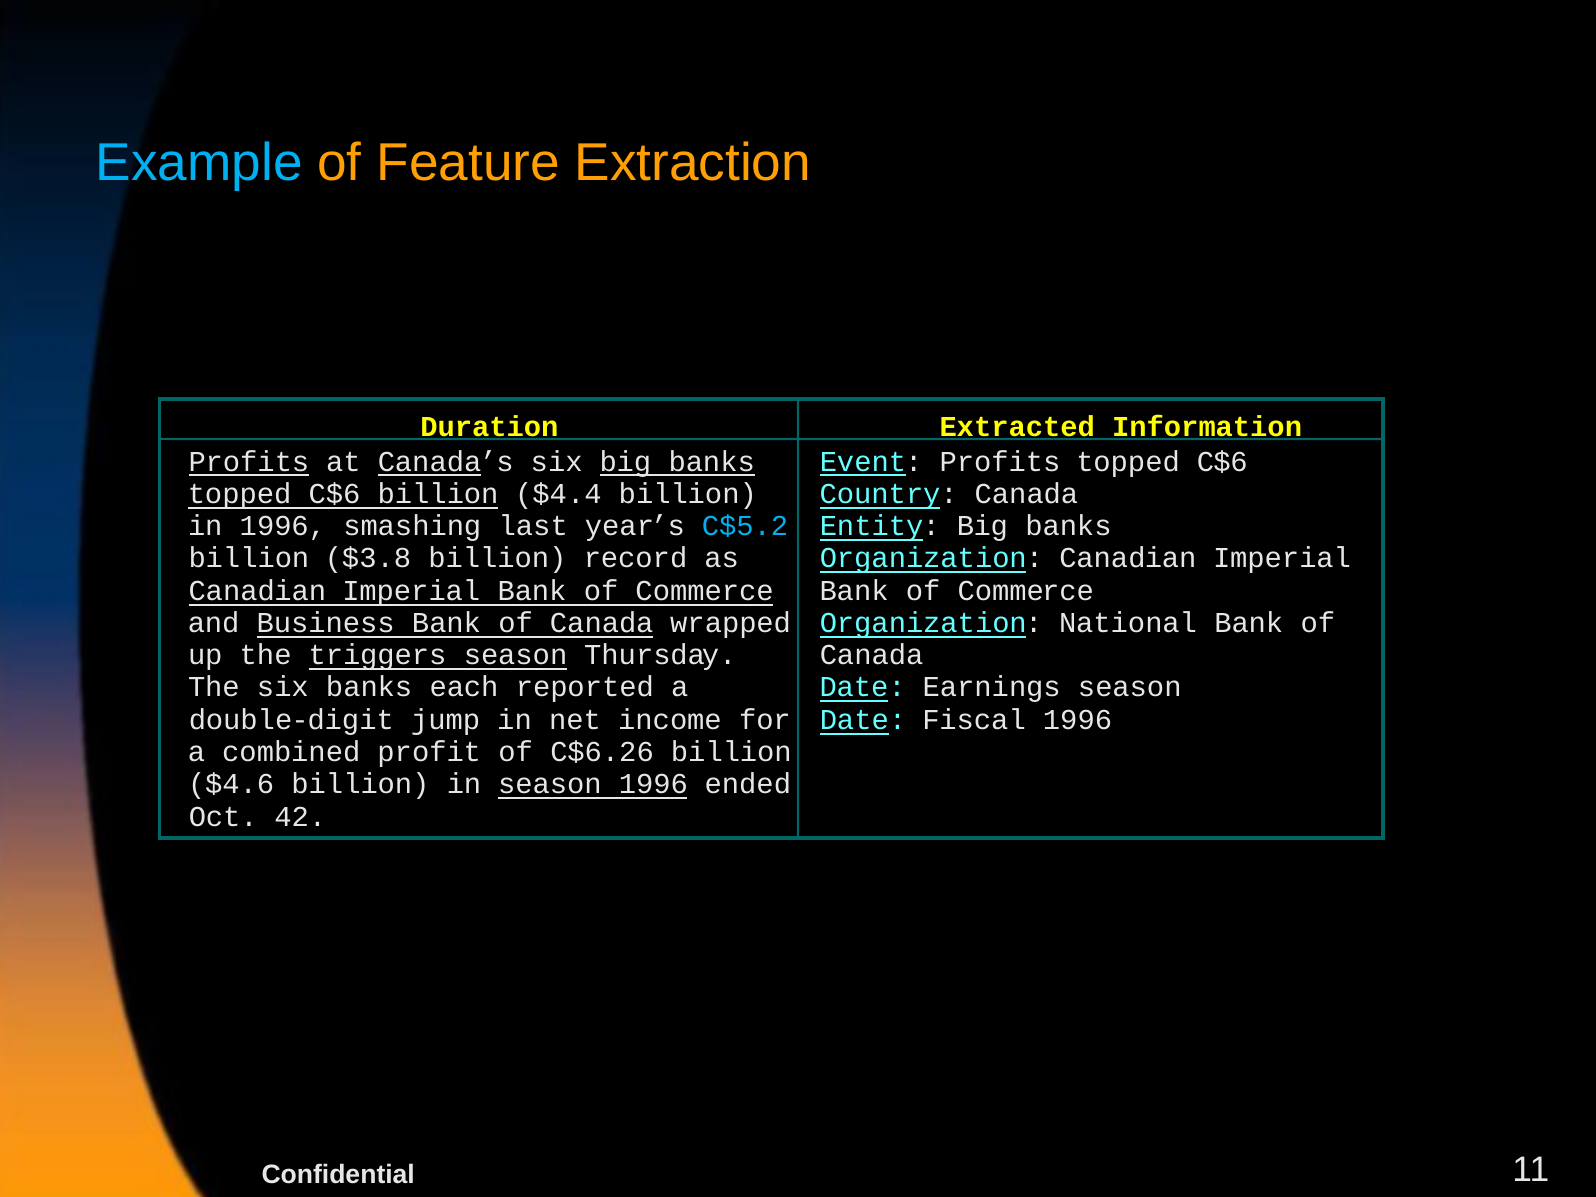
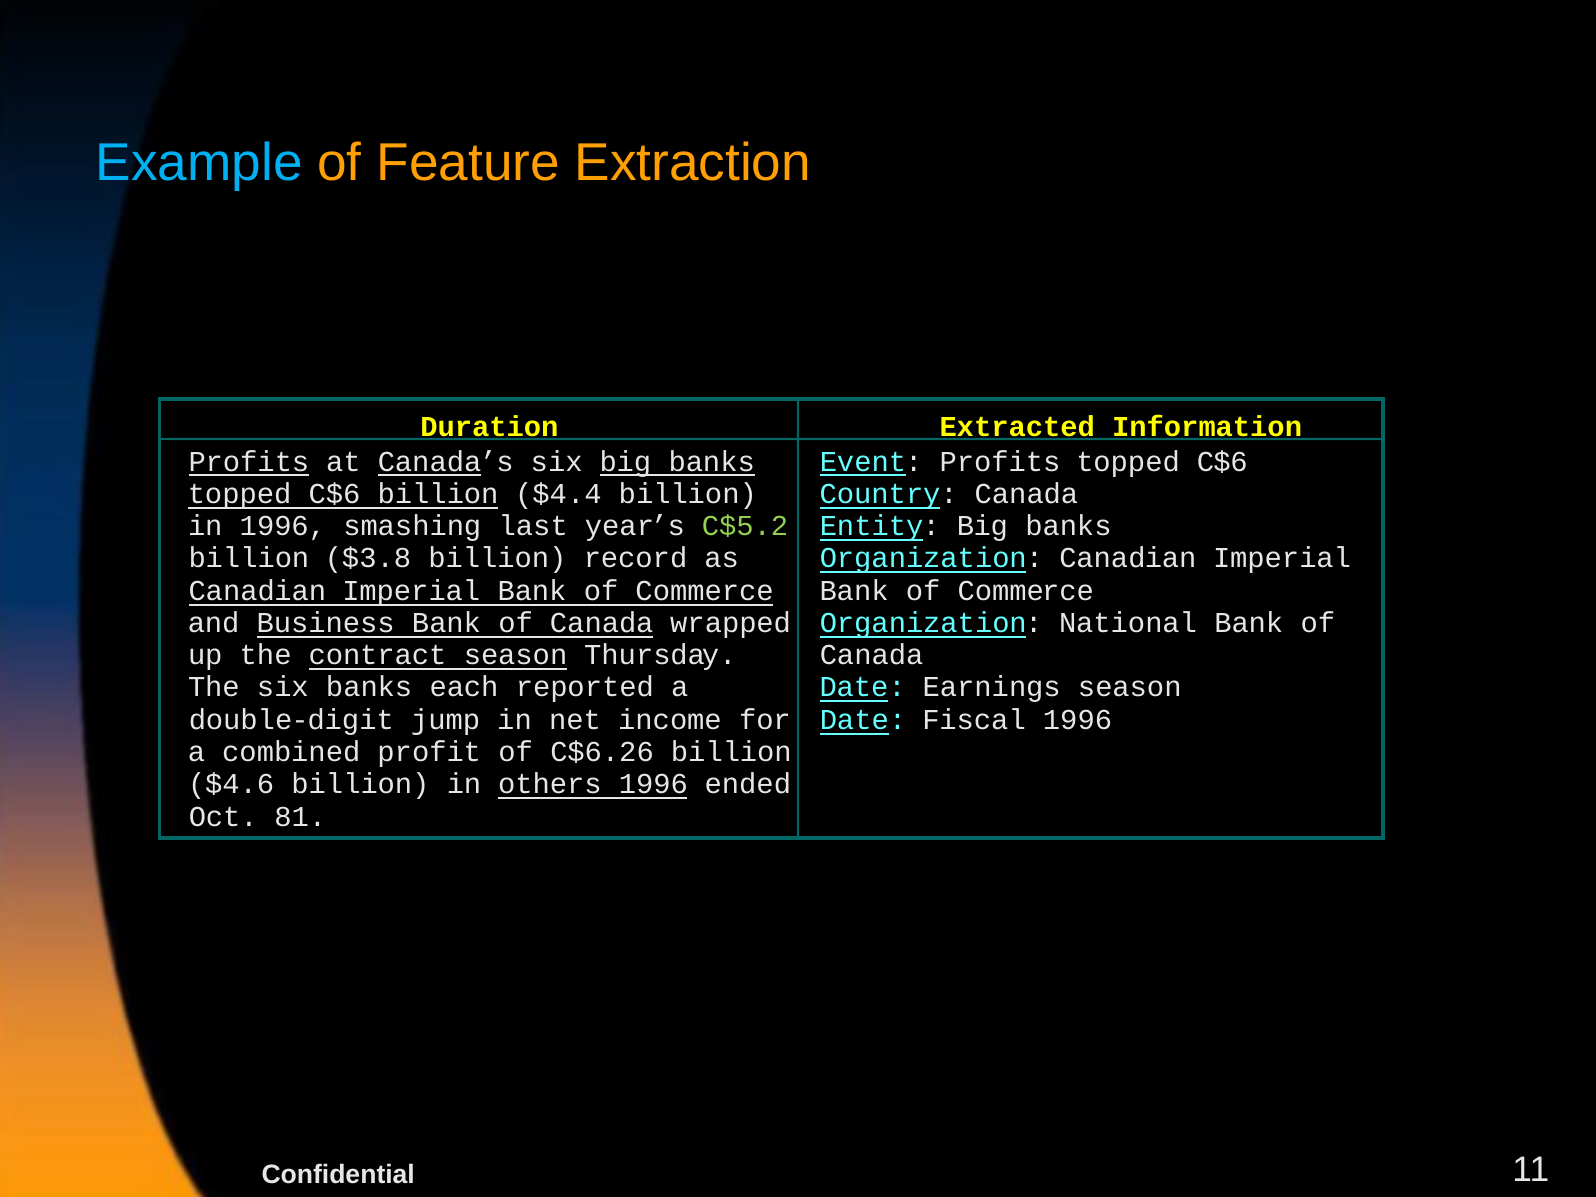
C$5.2 colour: light blue -> light green (745, 526)
triggers: triggers -> contract (378, 655)
in season: season -> others (550, 784)
42: 42 -> 81 (300, 817)
